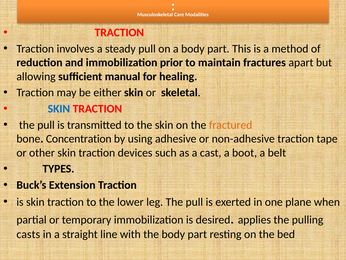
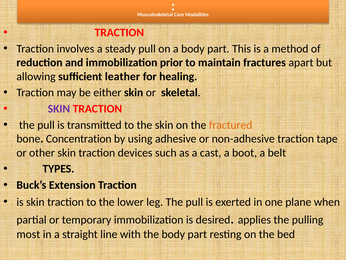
manual: manual -> leather (122, 76)
SKIN colour: blue -> purple (59, 109)
casts: casts -> most (28, 234)
